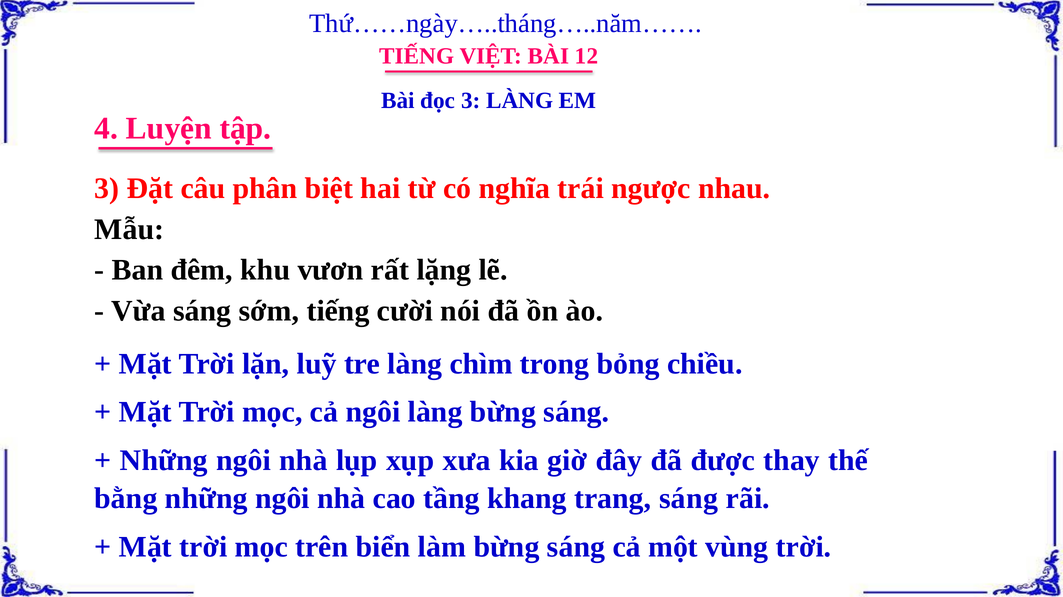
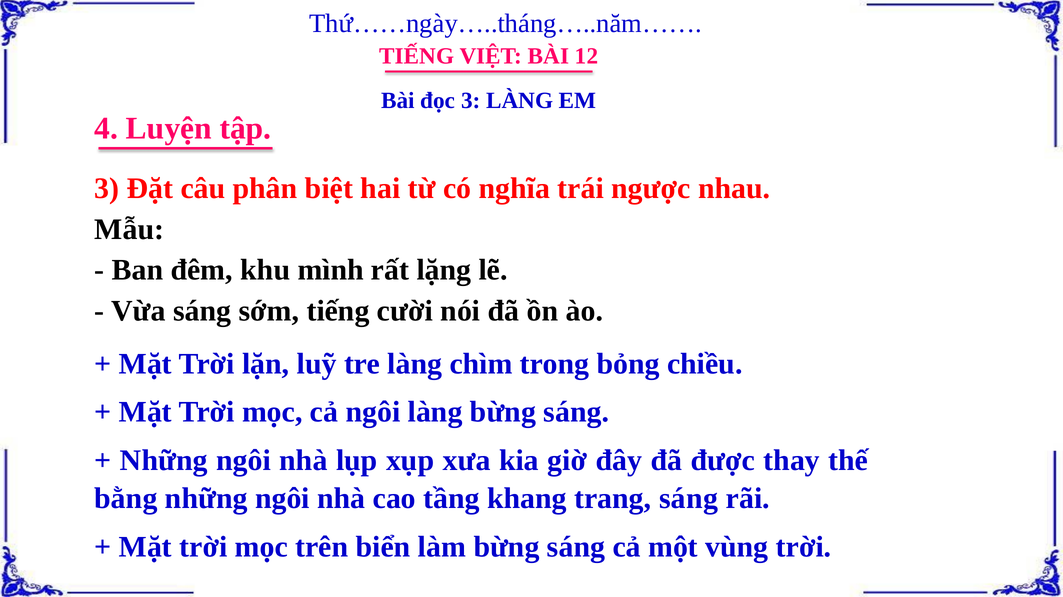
vươn: vươn -> mình (331, 270)
